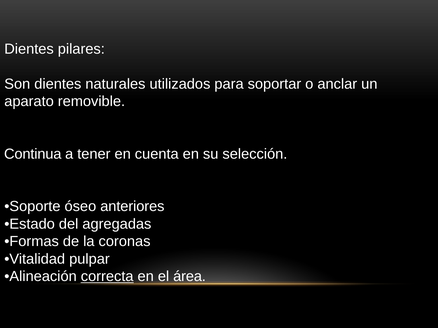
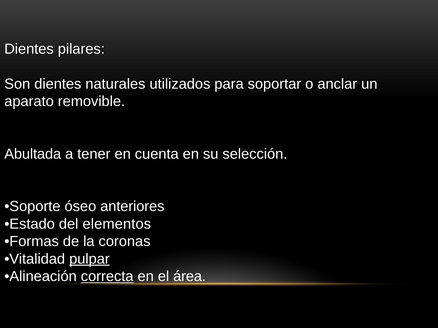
Continua: Continua -> Abultada (33, 154)
agregadas: agregadas -> elementos (117, 224)
pulpar underline: none -> present (89, 259)
